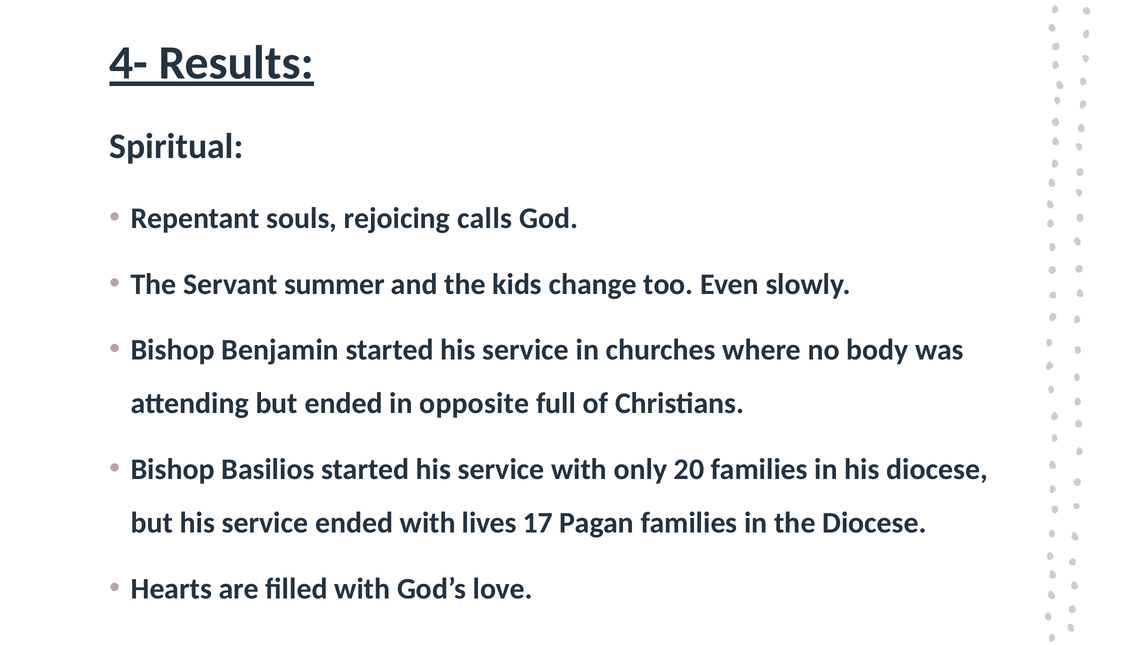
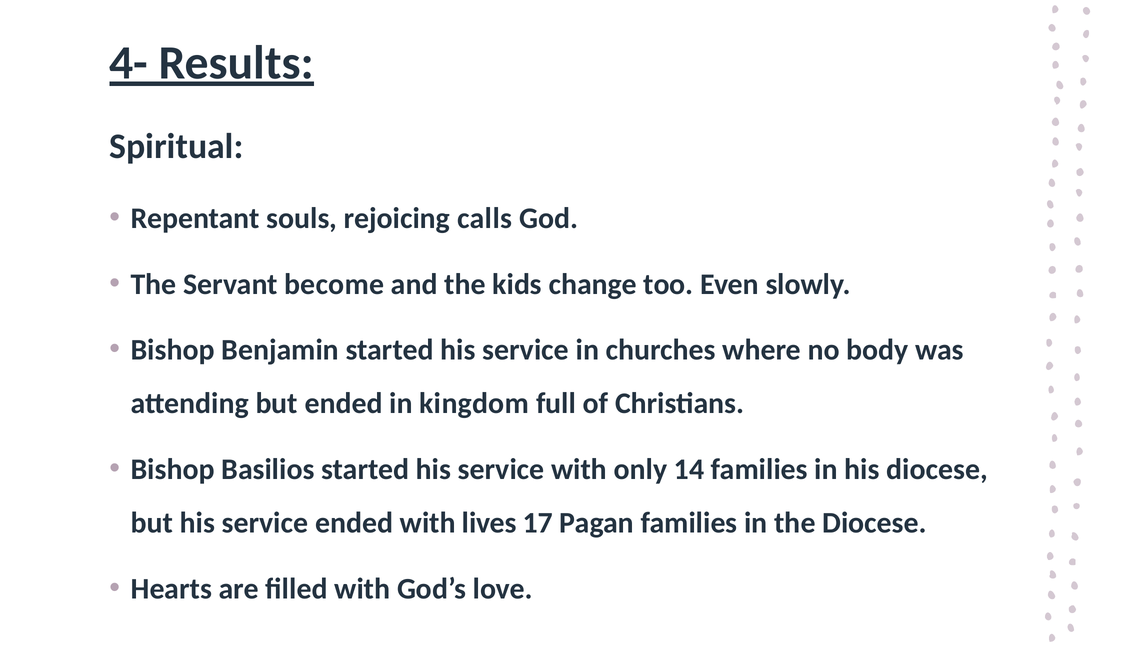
summer: summer -> become (334, 284)
opposite: opposite -> kingdom (474, 404)
20: 20 -> 14 (689, 469)
